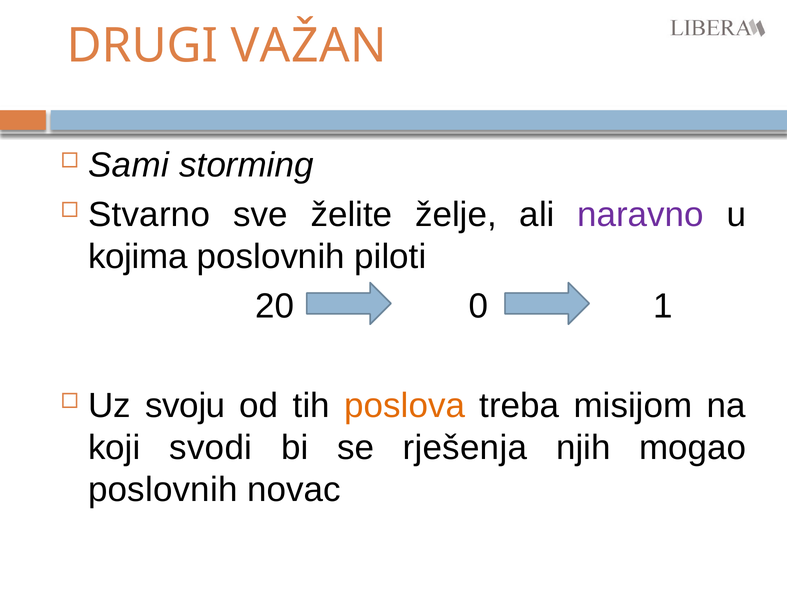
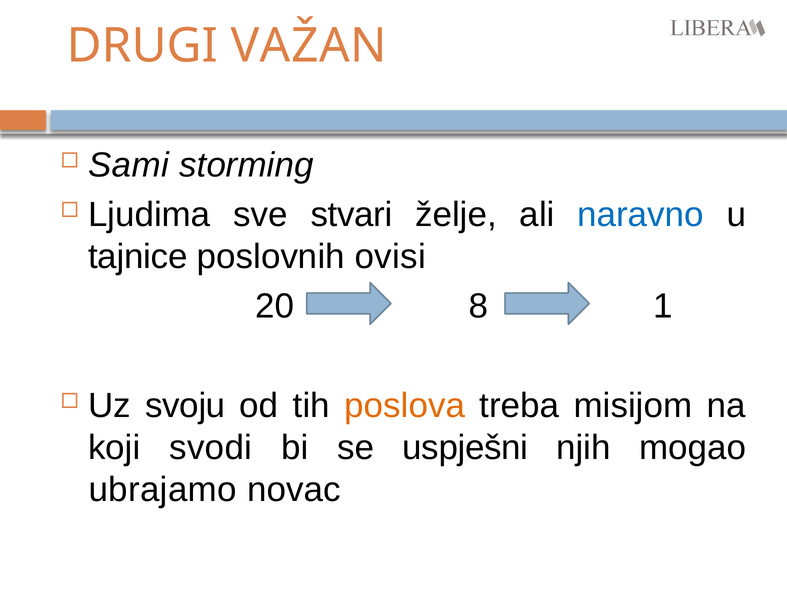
Stvarno: Stvarno -> Ljudima (149, 215)
želite: želite -> stvari (352, 215)
naravno colour: purple -> blue (641, 215)
kojima: kojima -> tajnice (138, 257)
piloti: piloti -> ovisi (390, 257)
0: 0 -> 8 (479, 306)
rješenja: rješenja -> uspješni (465, 448)
poslovnih: poslovnih -> ubrajamo (163, 490)
